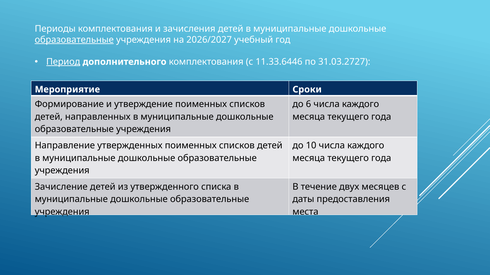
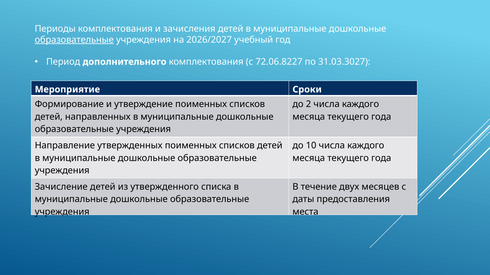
Период underline: present -> none (63, 62)
11.33.6446: 11.33.6446 -> 72.06.8227 (279, 62)
31.03.2727: 31.03.2727 -> 31.03.3027 (344, 62)
6: 6 -> 2 (309, 105)
